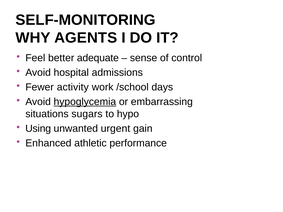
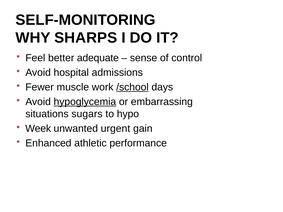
AGENTS: AGENTS -> SHARPS (86, 38)
activity: activity -> muscle (73, 87)
/school underline: none -> present (132, 87)
Using: Using -> Week (38, 129)
